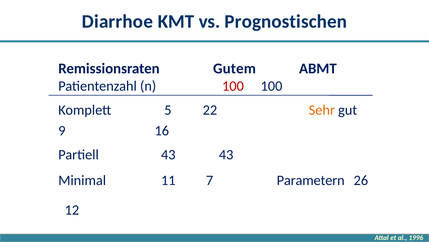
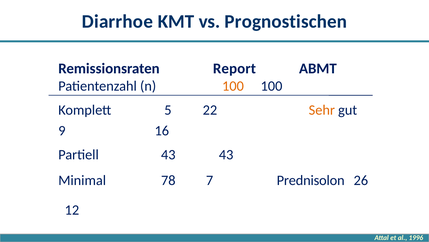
Gutem: Gutem -> Report (234, 68)
100 colour: red -> orange (233, 86)
11: 11 -> 78 (168, 180)
Parametern: Parametern -> Prednisolon (311, 180)
